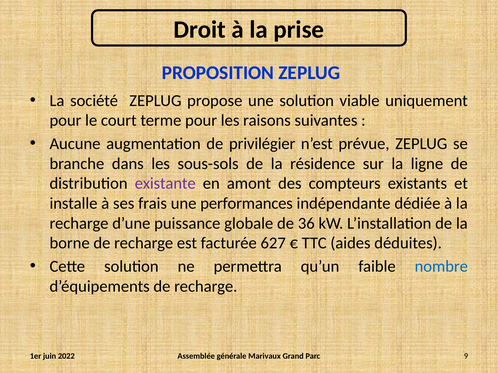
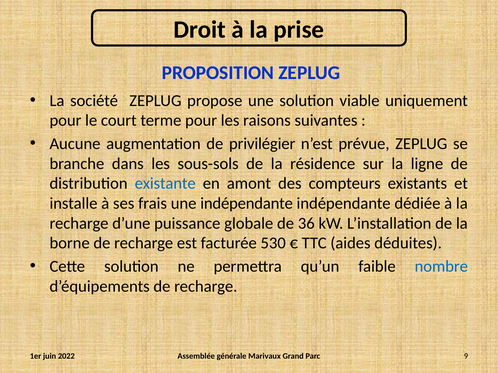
existante colour: purple -> blue (165, 184)
une performances: performances -> indépendante (247, 204)
627: 627 -> 530 (273, 244)
